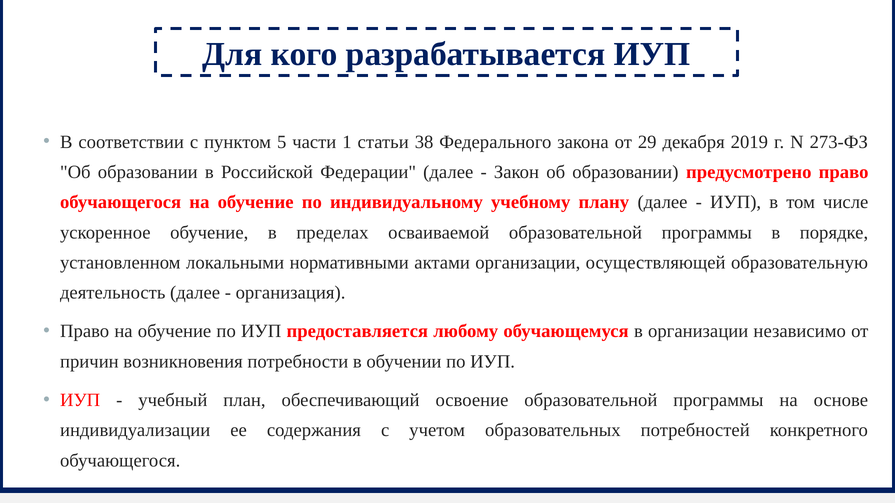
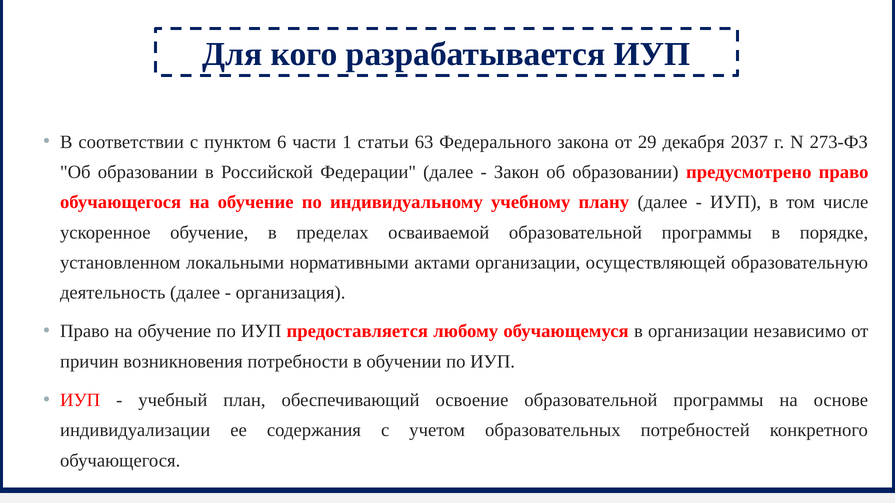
5: 5 -> 6 (282, 142)
38: 38 -> 63 (424, 142)
2019: 2019 -> 2037 (749, 142)
